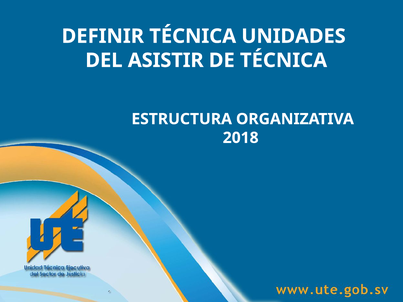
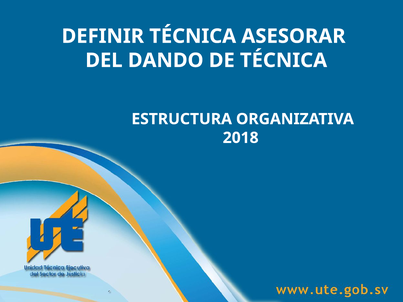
UNIDADES: UNIDADES -> ASESORAR (293, 36)
ASISTIR: ASISTIR -> DANDO (166, 60)
